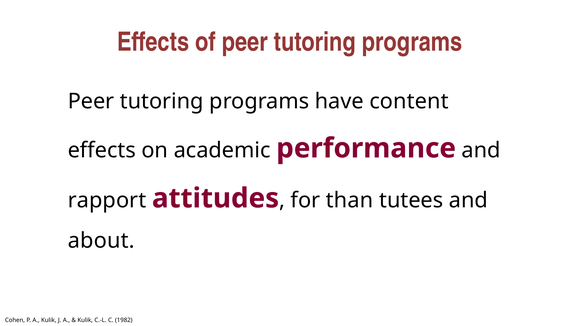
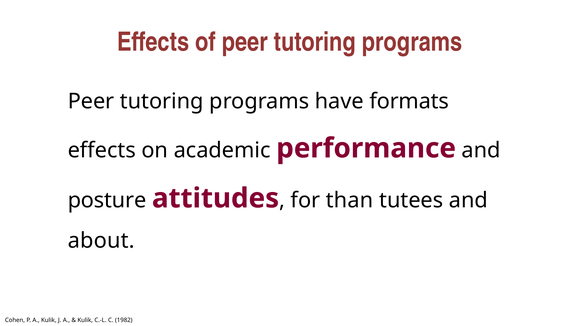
content: content -> formats (409, 102)
rapport: rapport -> posture (107, 200)
